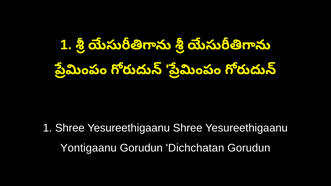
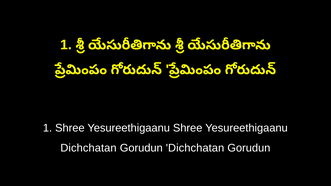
Yontigaanu: Yontigaanu -> Dichchatan (88, 148)
